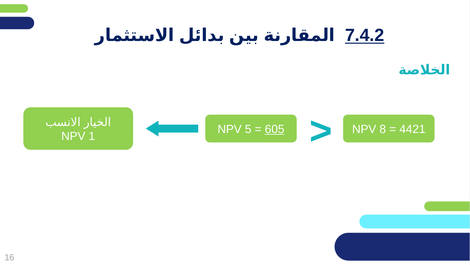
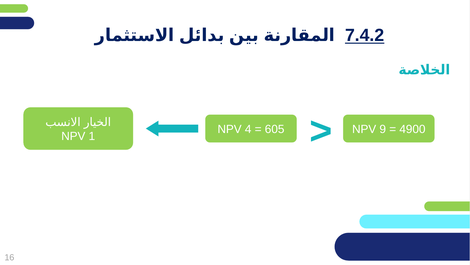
8: 8 -> 9 (383, 129)
4421: 4421 -> 4900 (412, 129)
5: 5 -> 4 (248, 129)
605 underline: present -> none (275, 129)
